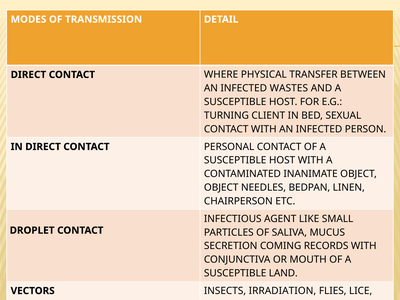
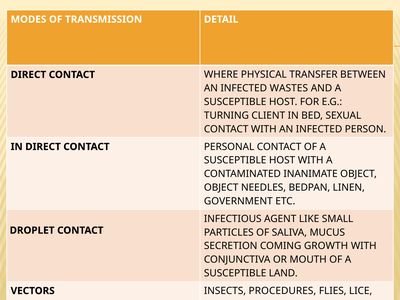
CHAIRPERSON: CHAIRPERSON -> GOVERNMENT (238, 201)
RECORDS: RECORDS -> GROWTH (326, 246)
IRRADIATION: IRRADIATION -> PROCEDURES (282, 291)
